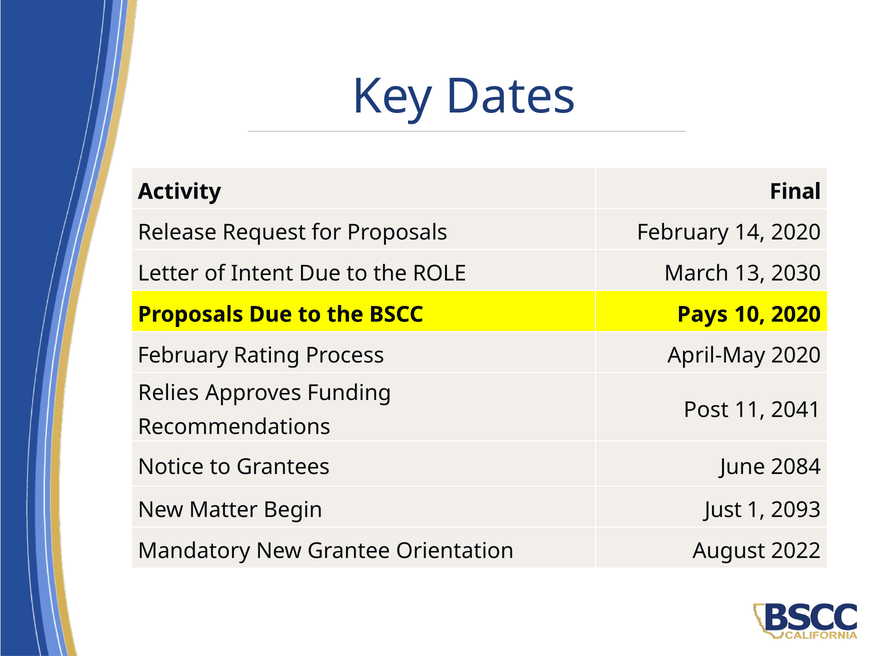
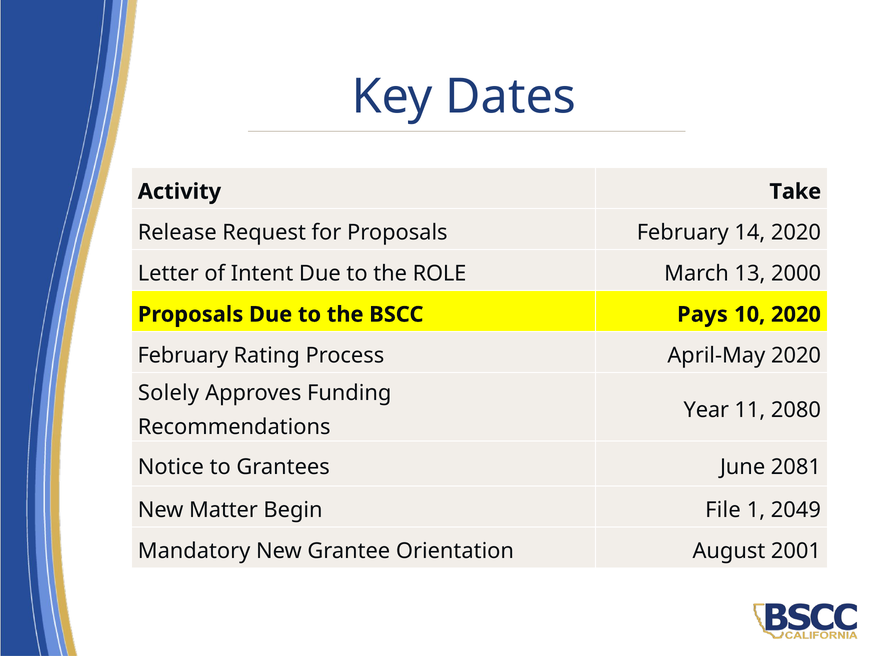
Final: Final -> Take (795, 192)
2030: 2030 -> 2000 (796, 274)
Relies: Relies -> Solely (169, 393)
Post: Post -> Year (706, 410)
2041: 2041 -> 2080 (796, 410)
2084: 2084 -> 2081 (796, 467)
Just: Just -> File (723, 510)
2093: 2093 -> 2049 (796, 510)
2022: 2022 -> 2001 (796, 551)
